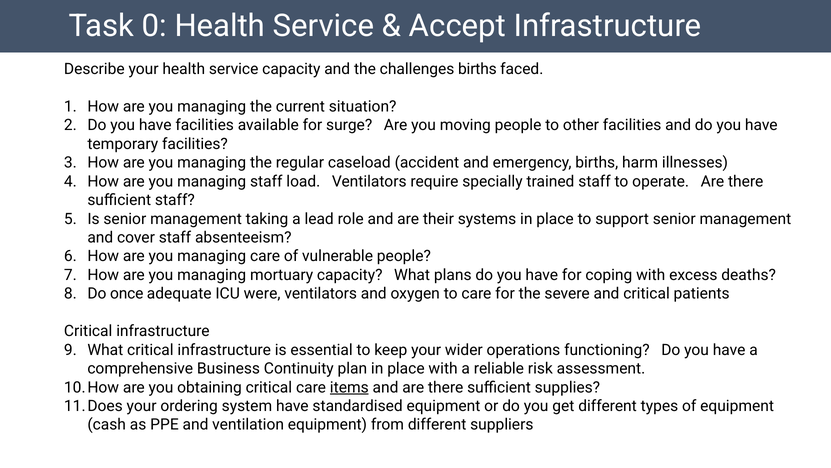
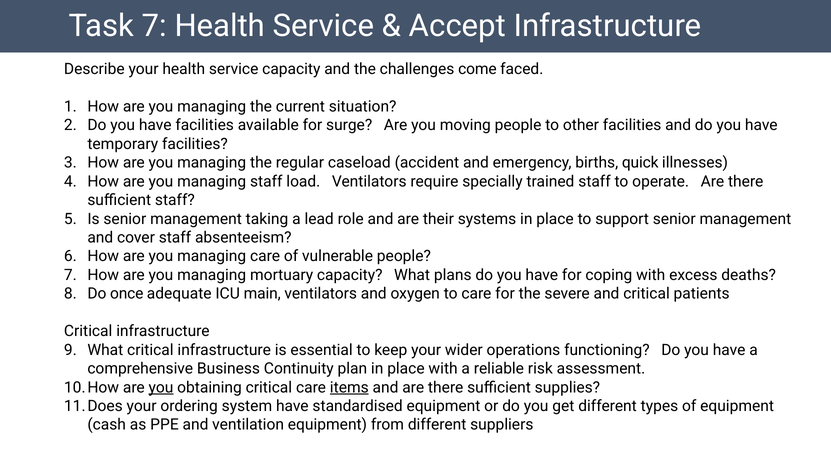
Task 0: 0 -> 7 (154, 26)
challenges births: births -> come (477, 69)
harm: harm -> quick (640, 163)
were: were -> main (262, 293)
you underline: none -> present (161, 387)
